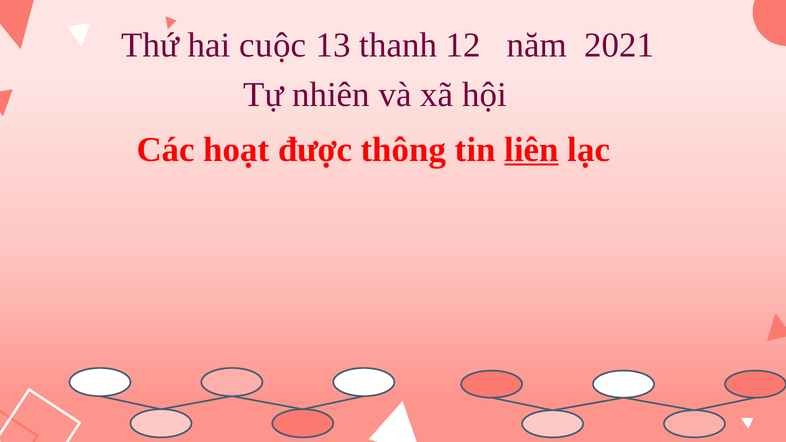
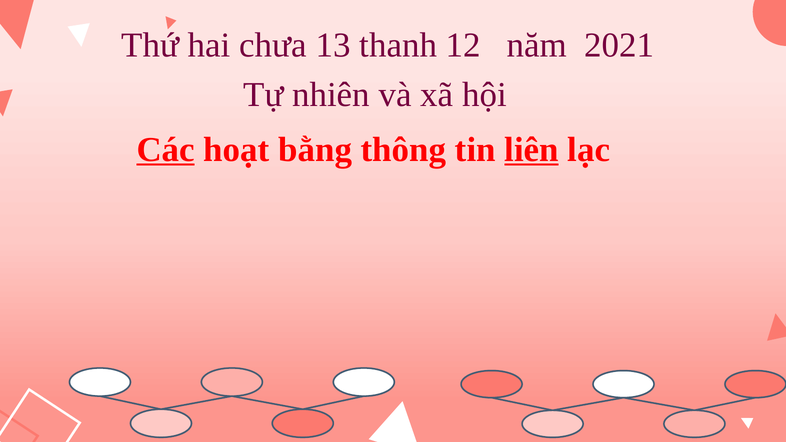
cuộc: cuộc -> chưa (273, 45)
Các underline: none -> present (166, 150)
được: được -> bằng (315, 150)
